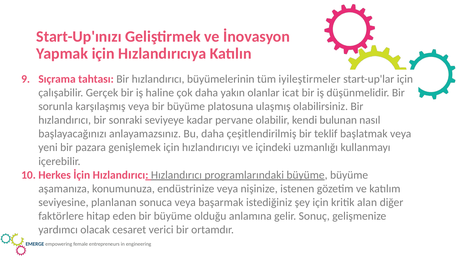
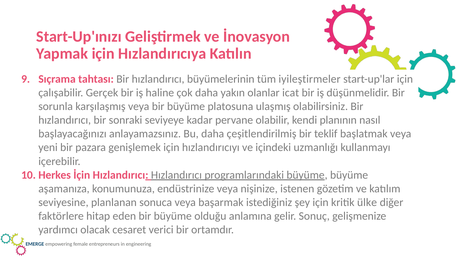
bulunan: bulunan -> planının (338, 120)
alan: alan -> ülke (367, 202)
